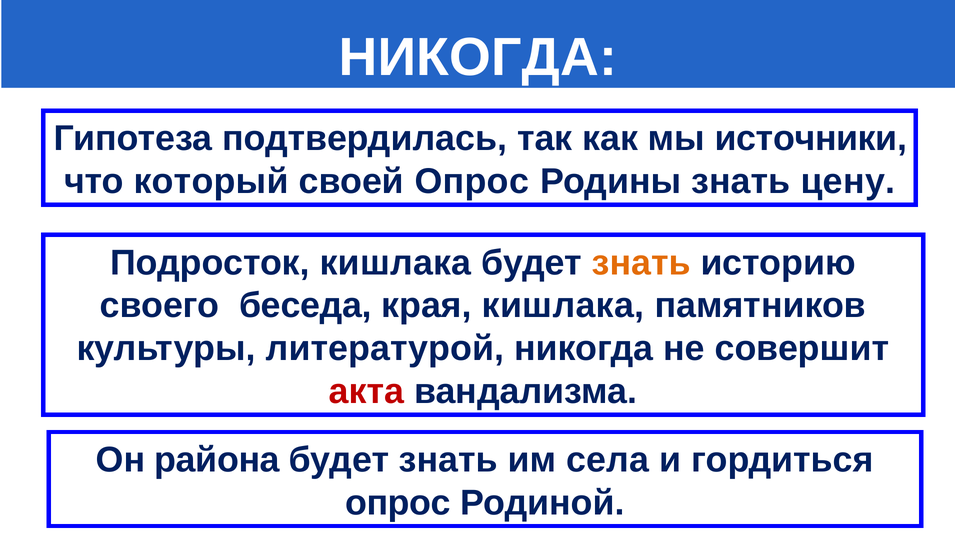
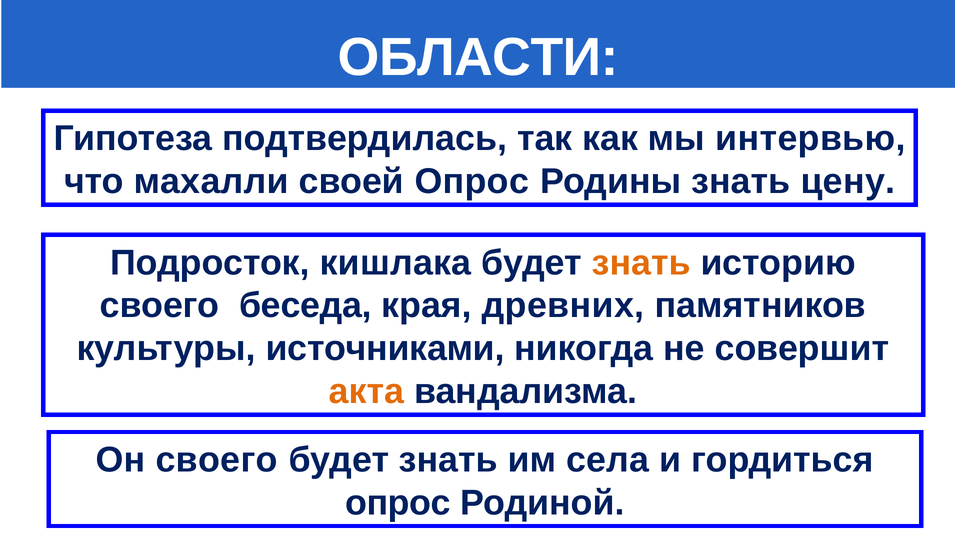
НИКОГДА: НИКОГДА -> ОБЛАСТИ (478, 57)
источники: источники -> интервью (811, 139)
который: который -> махалли (211, 182)
края кишлака: кишлака -> древних (563, 306)
литературой: литературой -> источниками (385, 349)
акта colour: red -> orange (367, 392)
Он района: района -> своего (217, 460)
